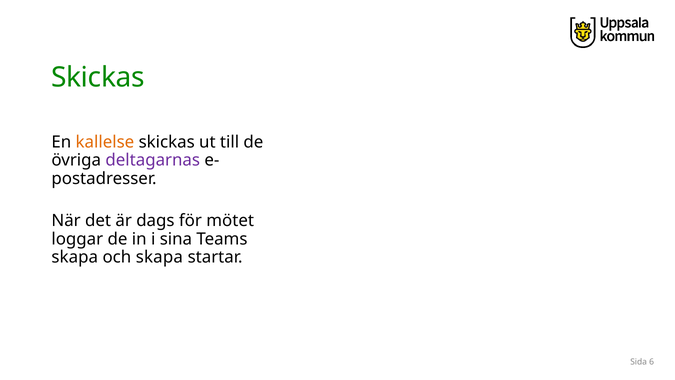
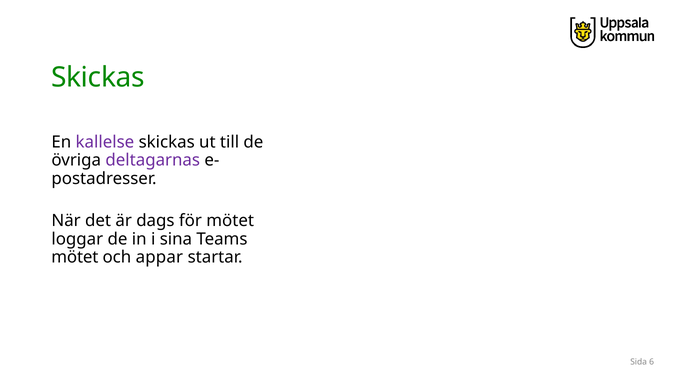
kallelse colour: orange -> purple (105, 142)
skapa: skapa -> mötet (75, 257)
och skapa: skapa -> appar (159, 257)
